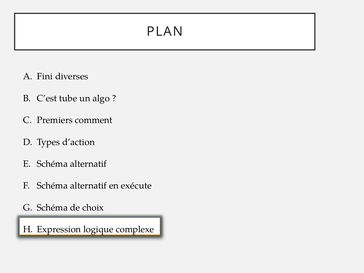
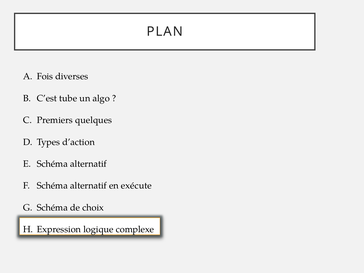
Fini: Fini -> Fois (45, 76)
comment: comment -> quelques (94, 120)
